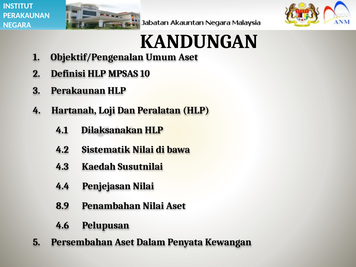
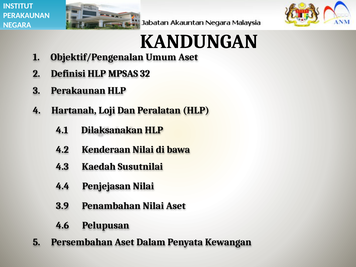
10: 10 -> 32 (145, 74)
Sistematik: Sistematik -> Kenderaan (106, 150)
8.9: 8.9 -> 3.9 (62, 206)
